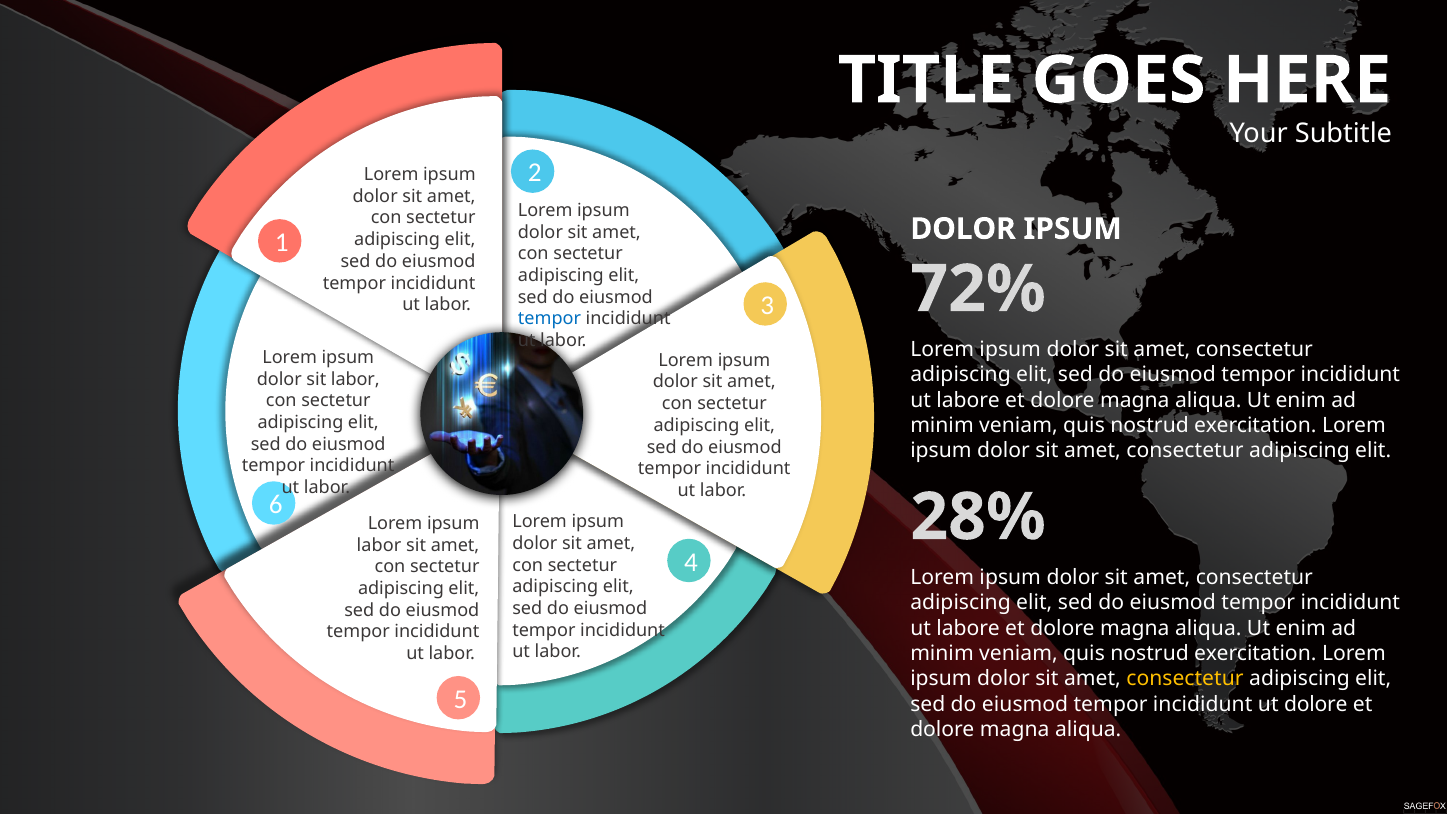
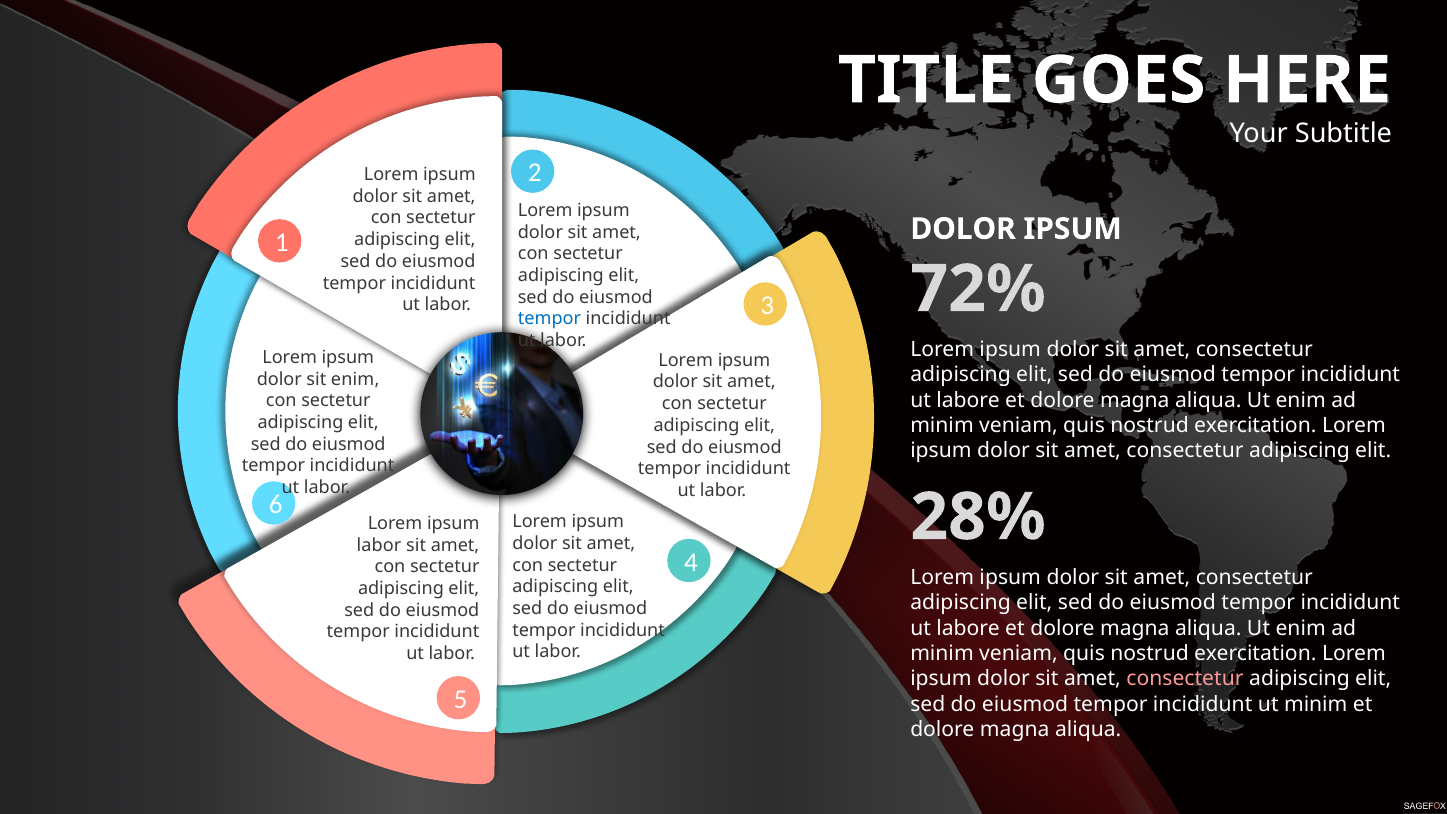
sit labor: labor -> enim (355, 379)
consectetur colour: yellow -> pink (1185, 679)
ut dolore: dolore -> minim (1316, 704)
